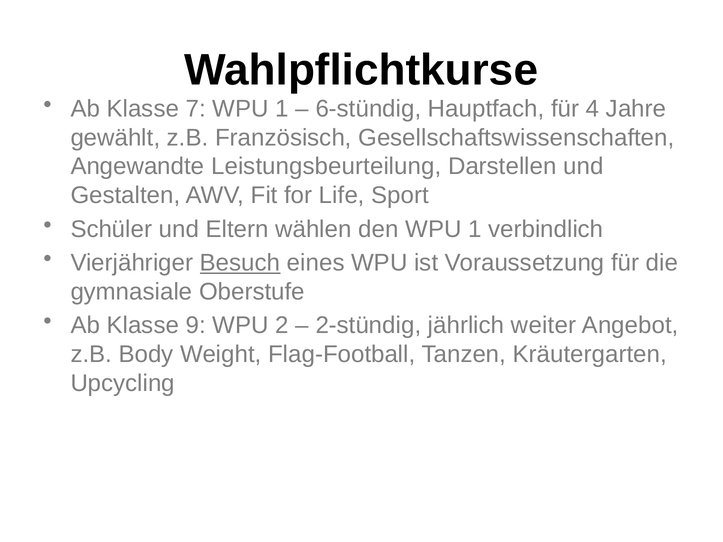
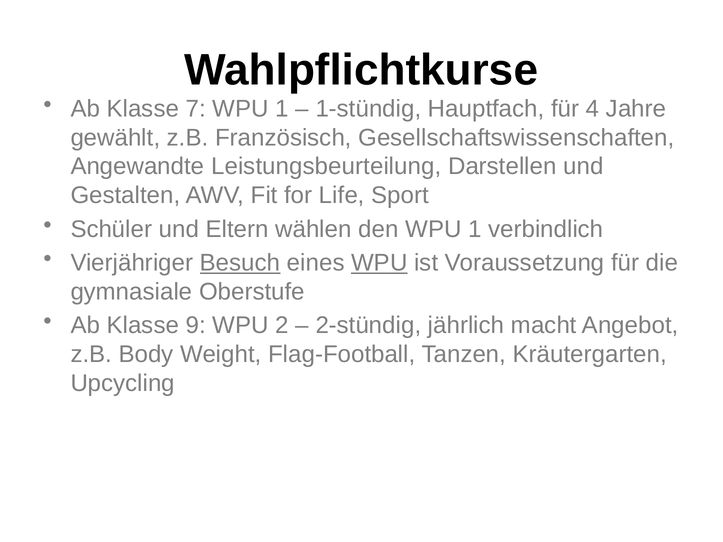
6-stündig: 6-stündig -> 1-stündig (368, 109)
WPU underline: none -> present (379, 263)
weiter: weiter -> macht (544, 326)
